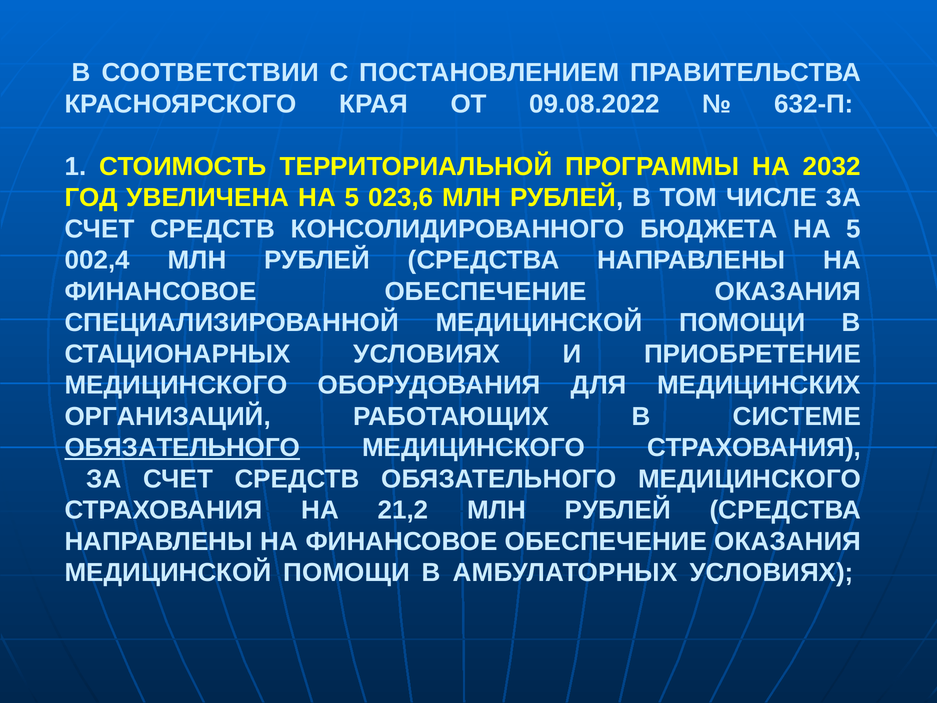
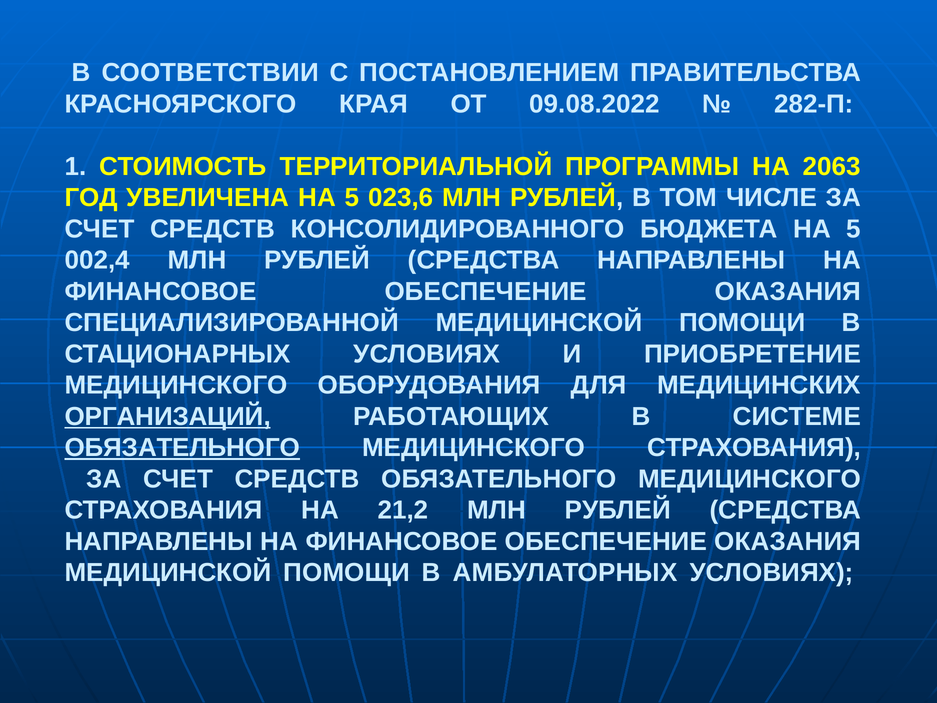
632-П: 632-П -> 282-П (814, 104)
2032: 2032 -> 2063 (832, 166)
ОРГАНИЗАЦИЙ underline: none -> present (168, 416)
